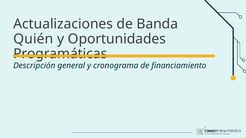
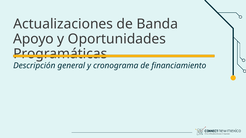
Quién: Quién -> Apoyo (33, 39)
